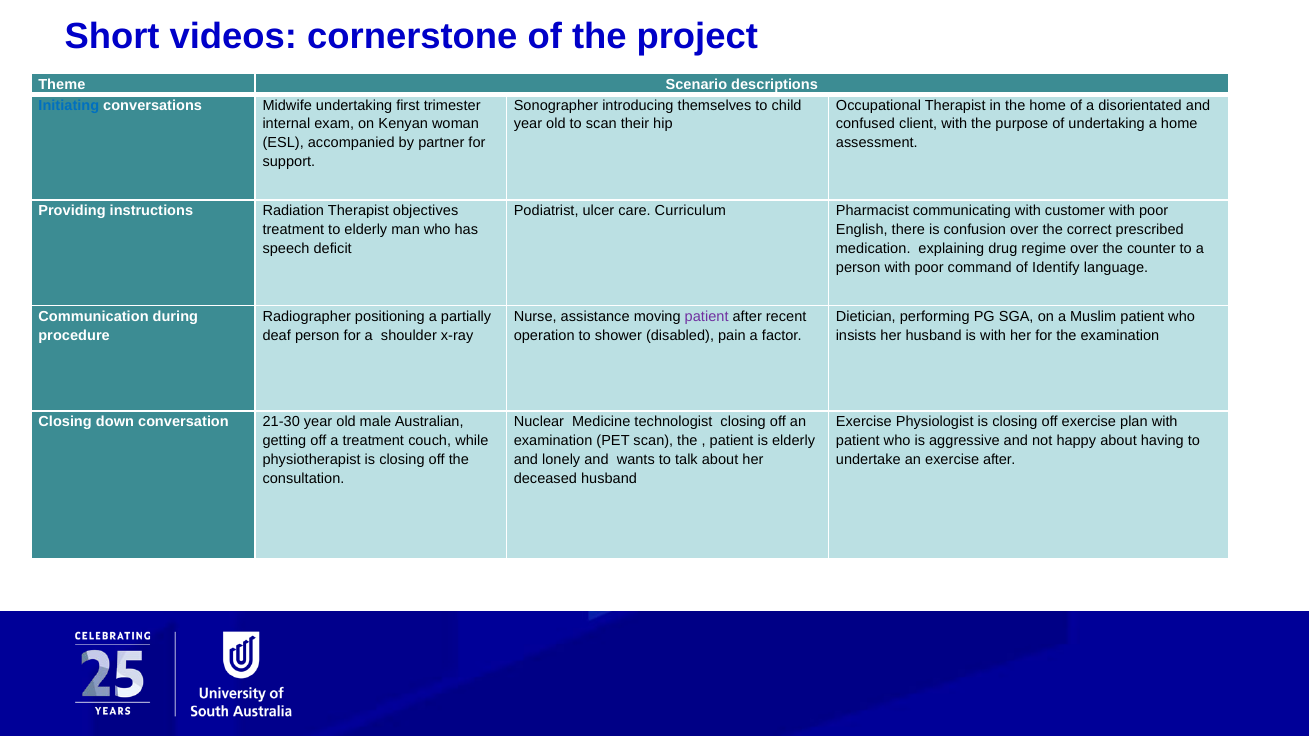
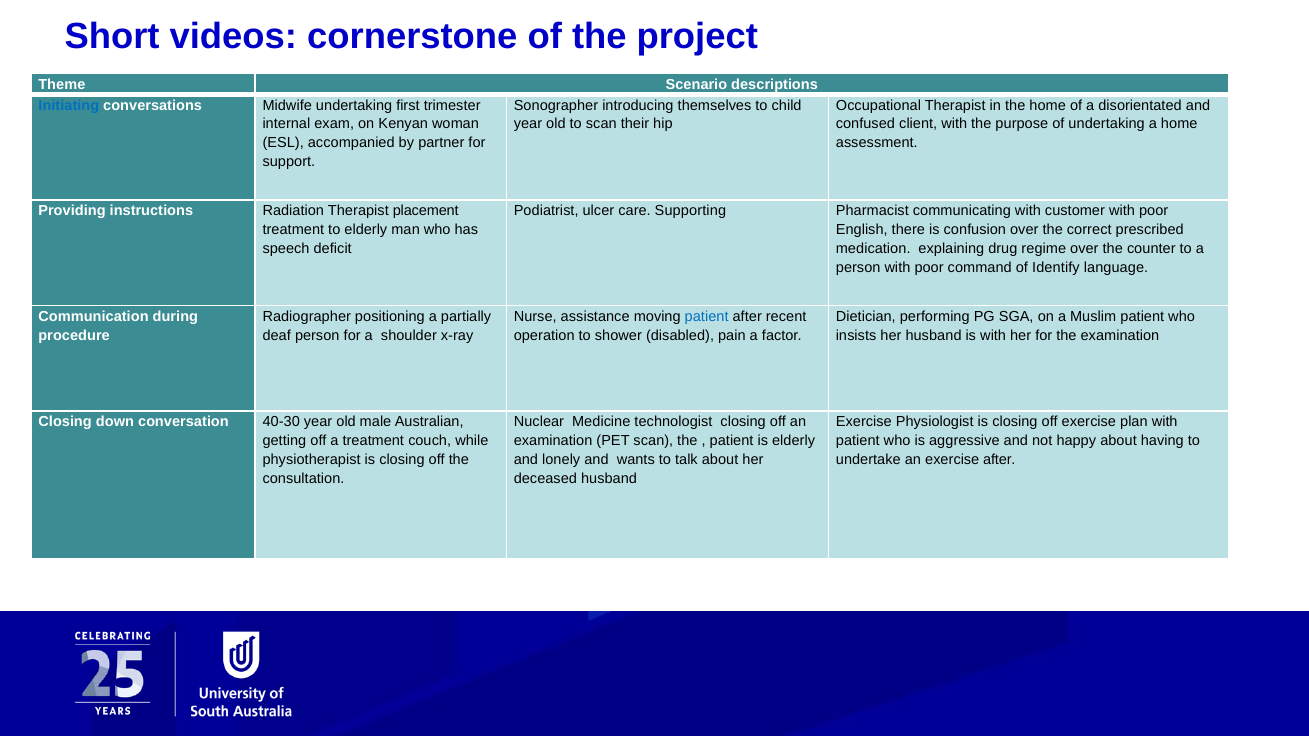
objectives: objectives -> placement (426, 211)
Curriculum: Curriculum -> Supporting (690, 211)
patient colour: purple -> blue (707, 317)
21-30: 21-30 -> 40-30 (281, 422)
